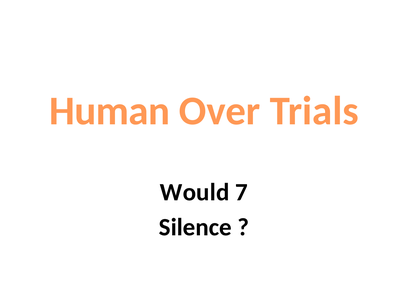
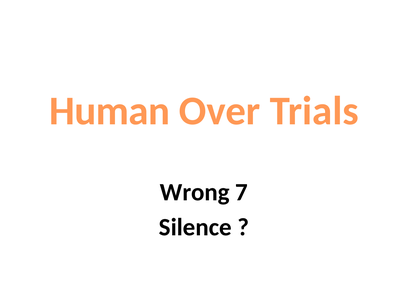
Would: Would -> Wrong (195, 192)
